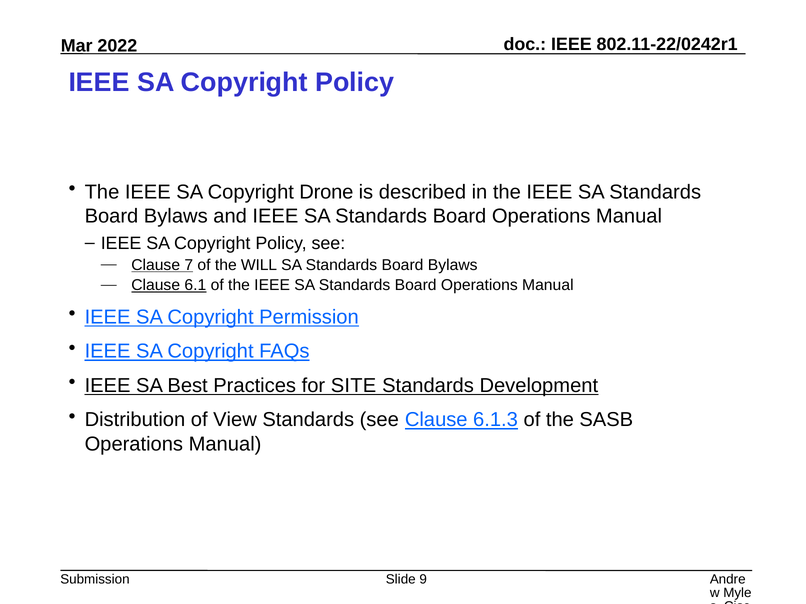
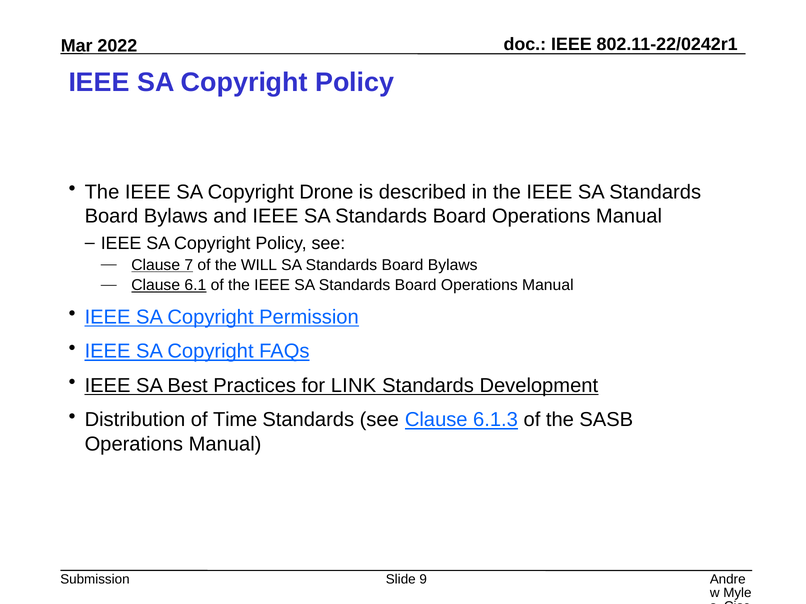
SITE: SITE -> LINK (354, 386)
View: View -> Time (235, 420)
